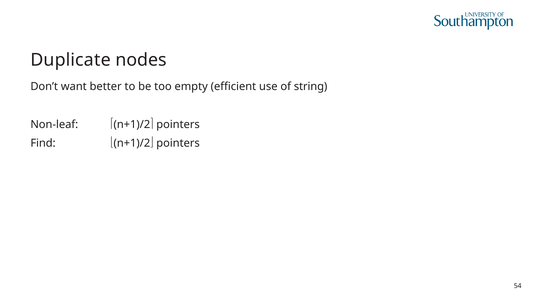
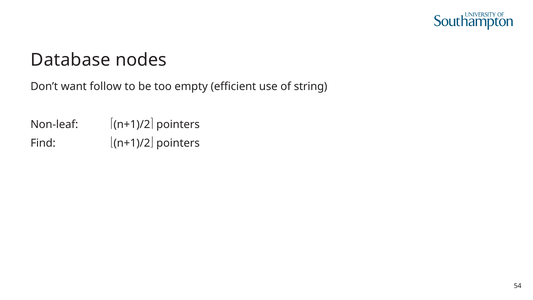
Duplicate: Duplicate -> Database (71, 60)
better: better -> follow (106, 87)
